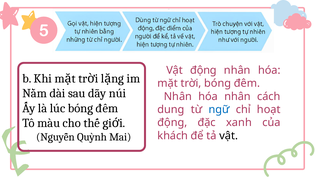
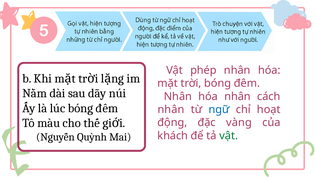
Vật động: động -> phép (203, 70)
dung: dung -> nhân (171, 110)
xanh: xanh -> vàng (239, 123)
vật colour: black -> green (229, 136)
